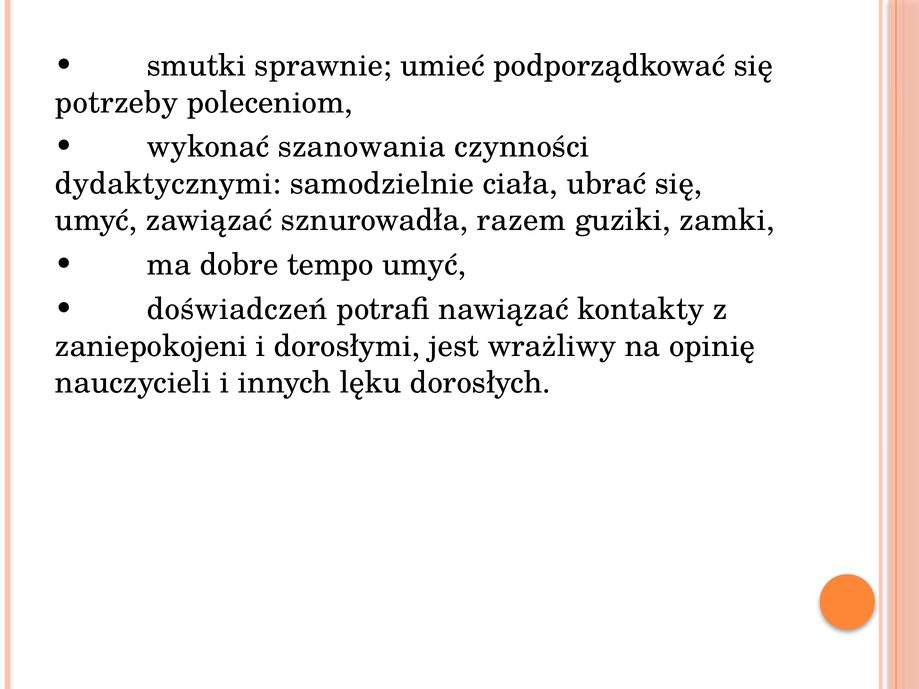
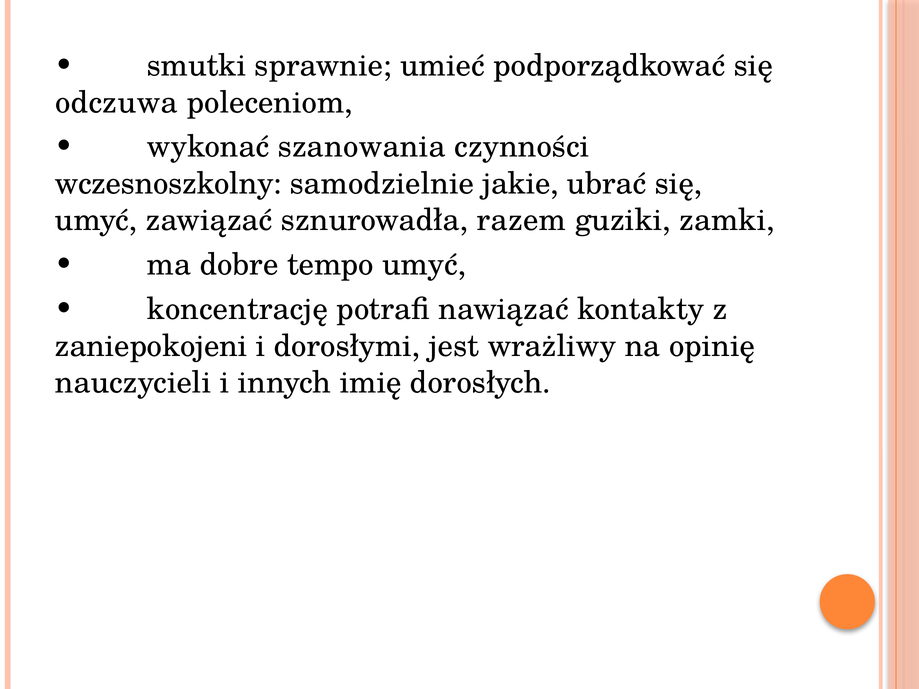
potrzeby: potrzeby -> odczuwa (116, 102)
dydaktycznymi: dydaktycznymi -> wczesnoszkolny (168, 184)
ciała: ciała -> jakie (520, 184)
doświadczeń: doświadczeń -> koncentrację (237, 309)
lęku: lęku -> imię (371, 383)
